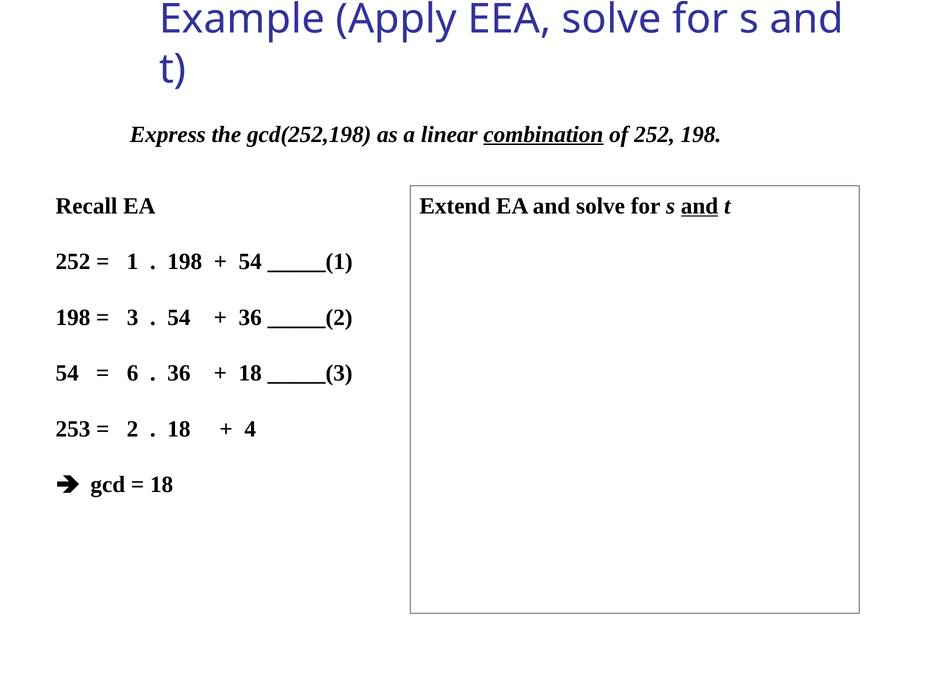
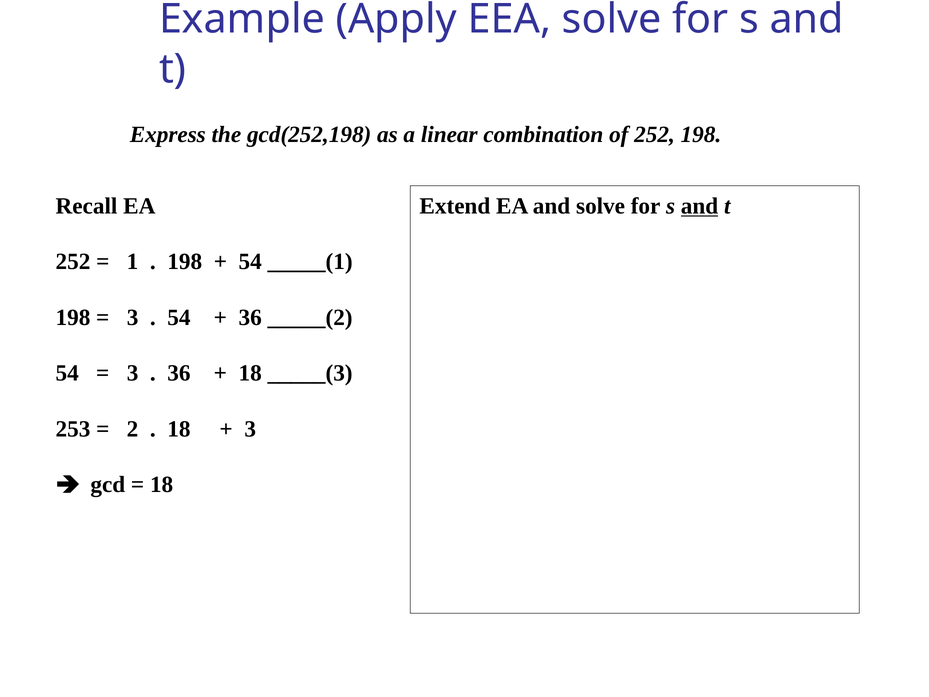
combination underline: present -> none (543, 134)
6: 6 -> 3 (133, 373)
4: 4 -> 3 (250, 429)
